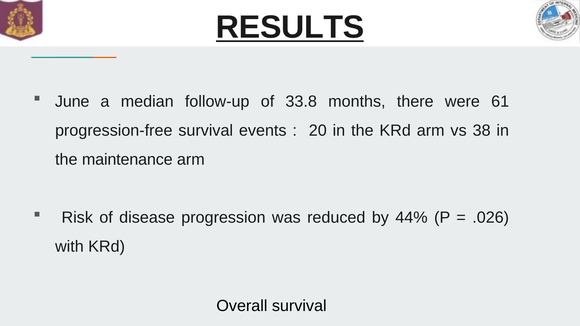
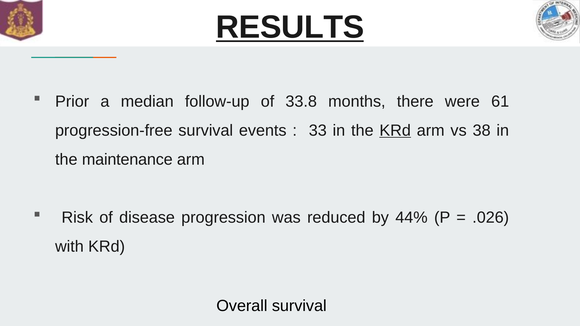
June: June -> Prior (72, 101)
20: 20 -> 33 (318, 131)
KRd underline: none -> present (395, 131)
